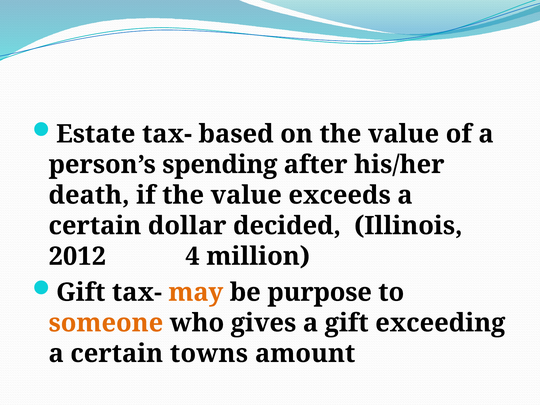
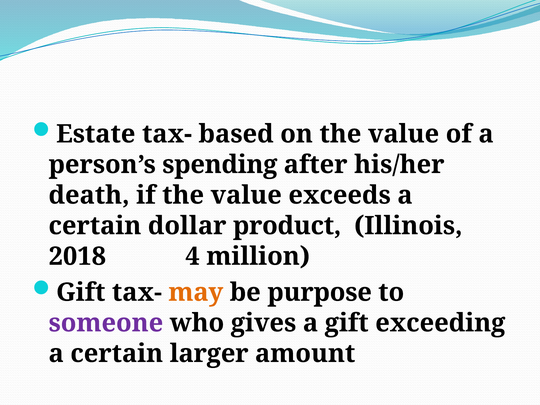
decided: decided -> product (287, 226)
2012: 2012 -> 2018 (77, 256)
someone colour: orange -> purple (106, 323)
towns: towns -> larger (209, 354)
